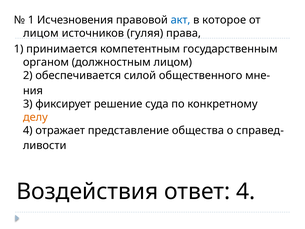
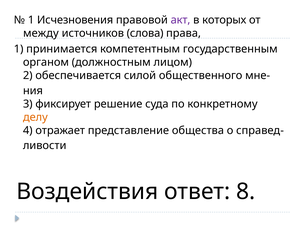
акт colour: blue -> purple (181, 20)
которое: которое -> которых (224, 20)
лицом: лицом -> между (41, 33)
гуляя: гуляя -> слова (145, 33)
ответ 4: 4 -> 8 (246, 191)
